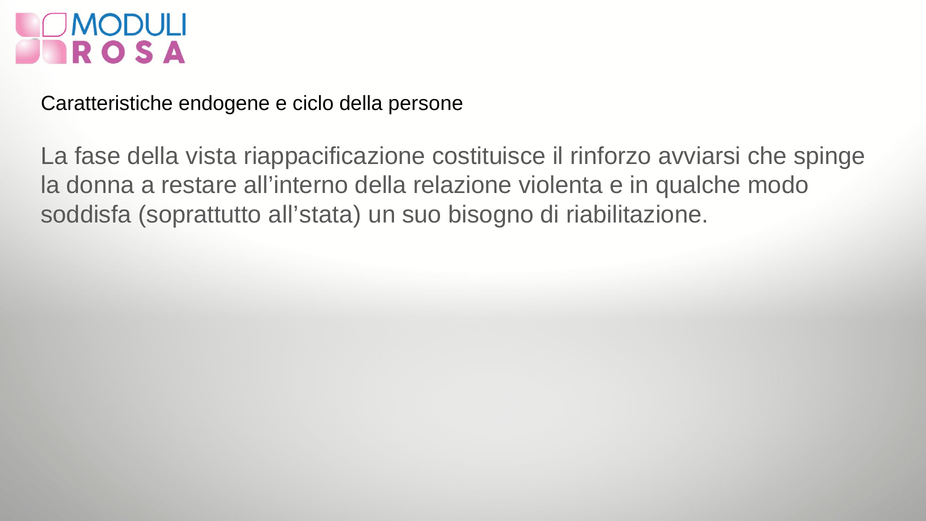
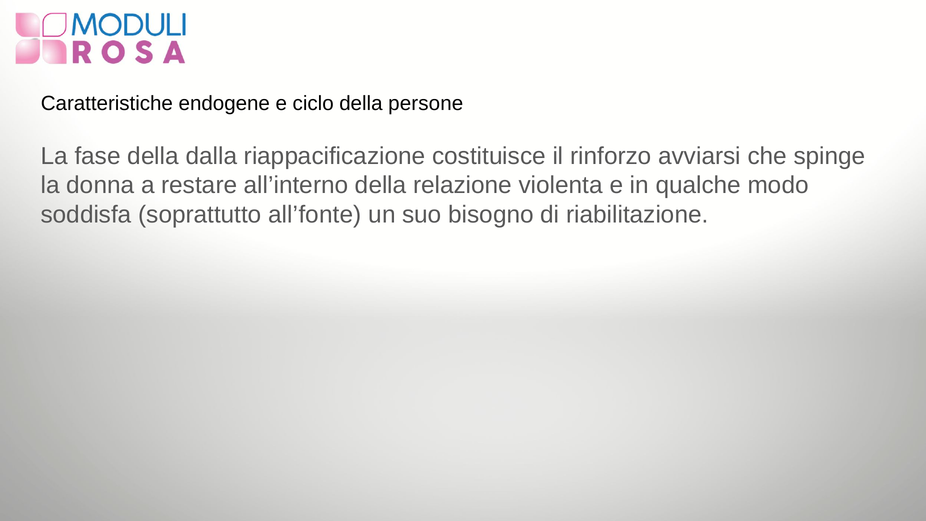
vista: vista -> dalla (211, 156)
all’stata: all’stata -> all’fonte (315, 215)
